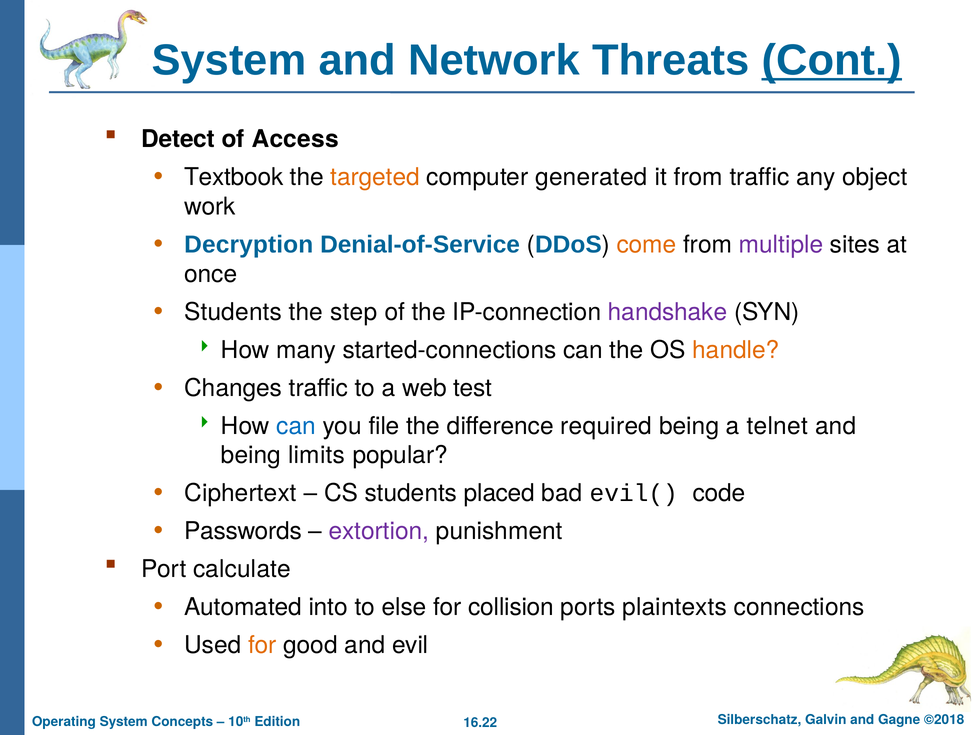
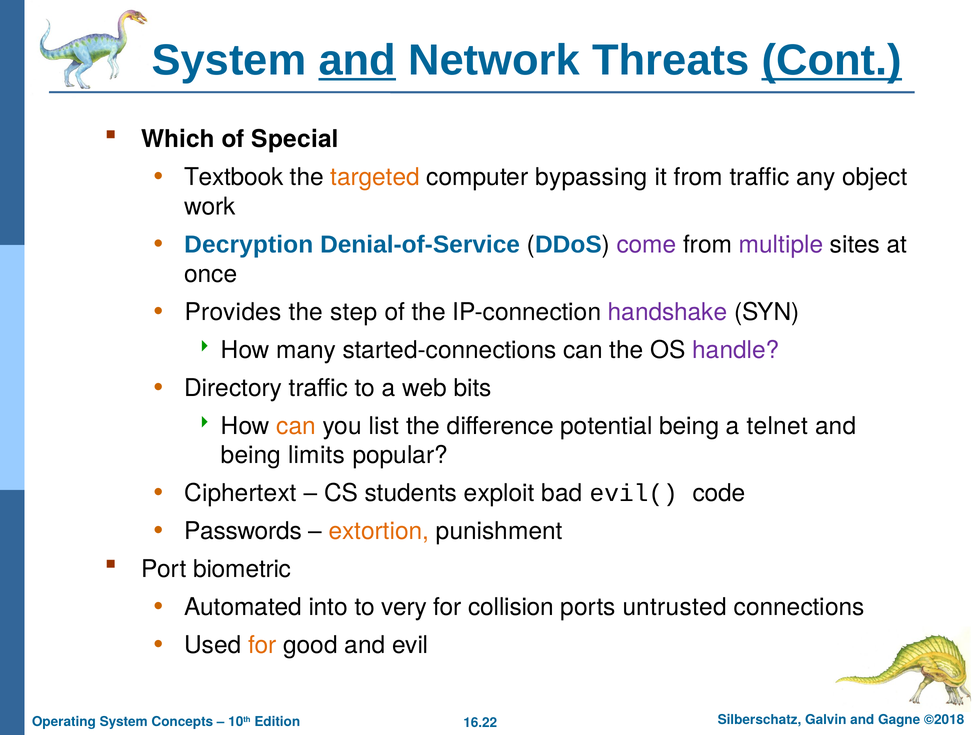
and underline: none -> present (357, 60)
Detect: Detect -> Which (178, 139)
Access: Access -> Special (295, 139)
generated: generated -> bypassing (591, 177)
come colour: orange -> purple (646, 245)
Students: Students -> Provides (233, 312)
handle colour: orange -> purple (736, 350)
Changes: Changes -> Directory (233, 388)
test: test -> bits (473, 388)
can colour: blue -> orange (296, 426)
file: file -> list (384, 426)
required: required -> potential (606, 426)
placed: placed -> exploit (499, 493)
extortion colour: purple -> orange (379, 531)
calculate: calculate -> biometric (242, 569)
else: else -> very (404, 607)
plaintexts: plaintexts -> untrusted (675, 607)
